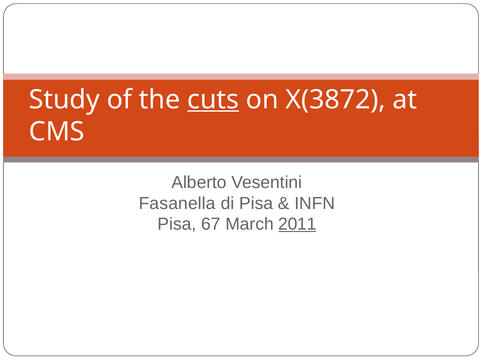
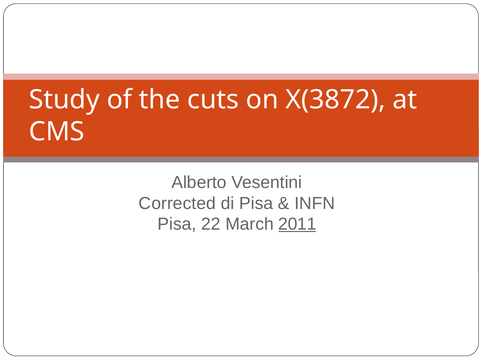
cuts underline: present -> none (213, 100)
Fasanella: Fasanella -> Corrected (177, 204)
67: 67 -> 22 (211, 224)
